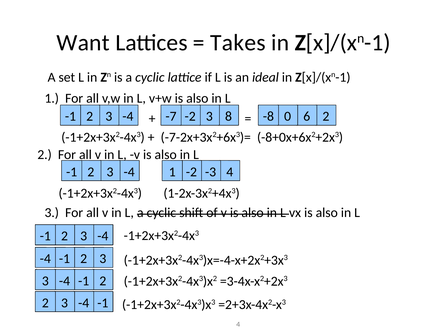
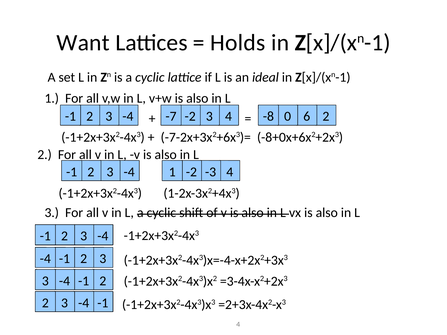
Takes: Takes -> Holds (238, 43)
8: 8 -> 4 (229, 117)
